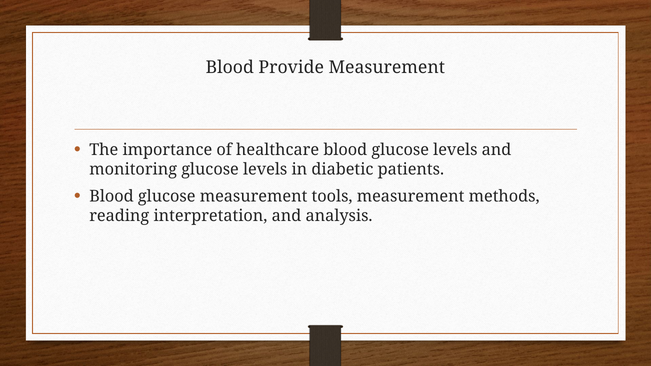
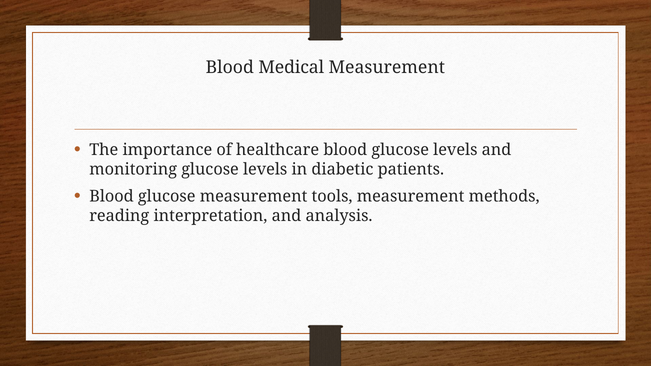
Provide: Provide -> Medical (291, 67)
